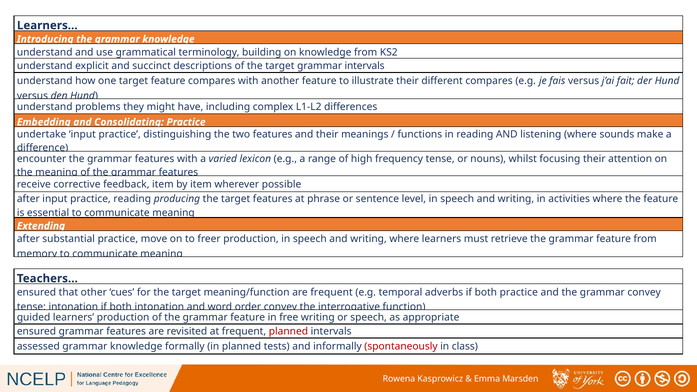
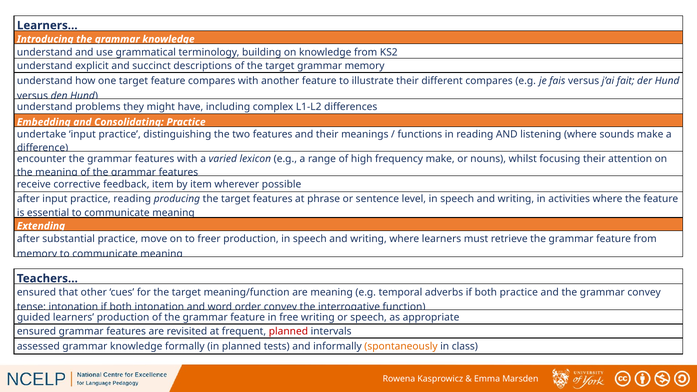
grammar intervals: intervals -> memory (365, 66)
frequency tense: tense -> make (440, 159)
are frequent: frequent -> meaning (332, 292)
spontaneously colour: red -> orange (401, 347)
